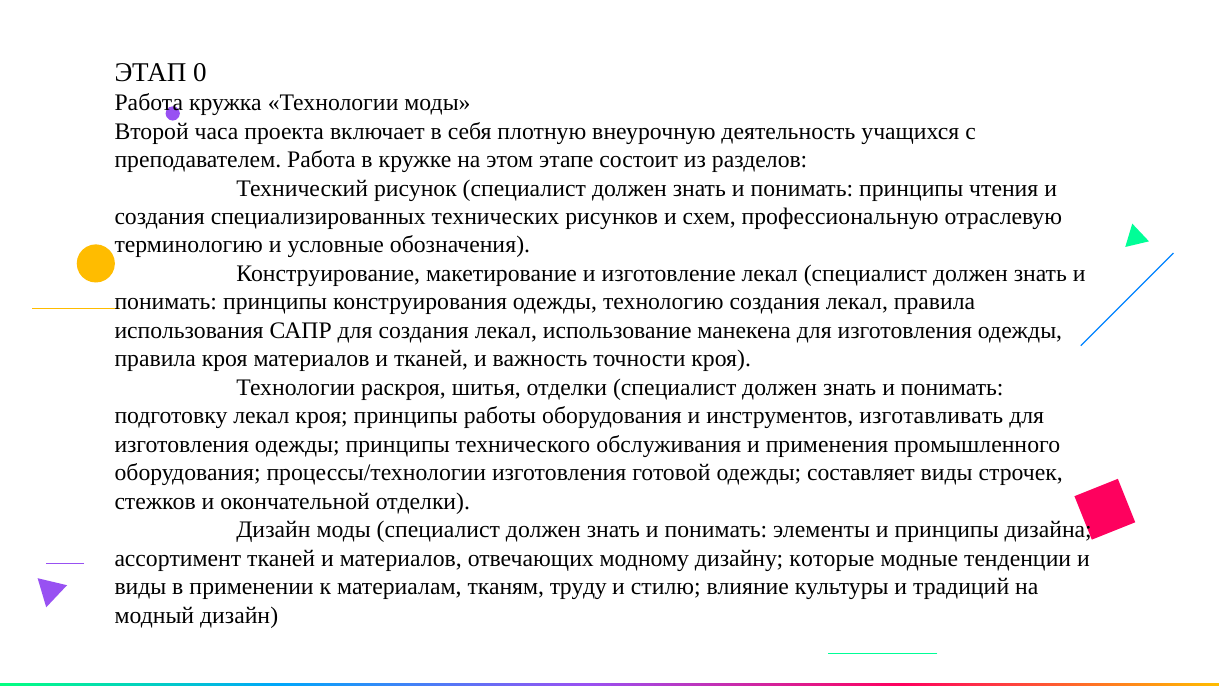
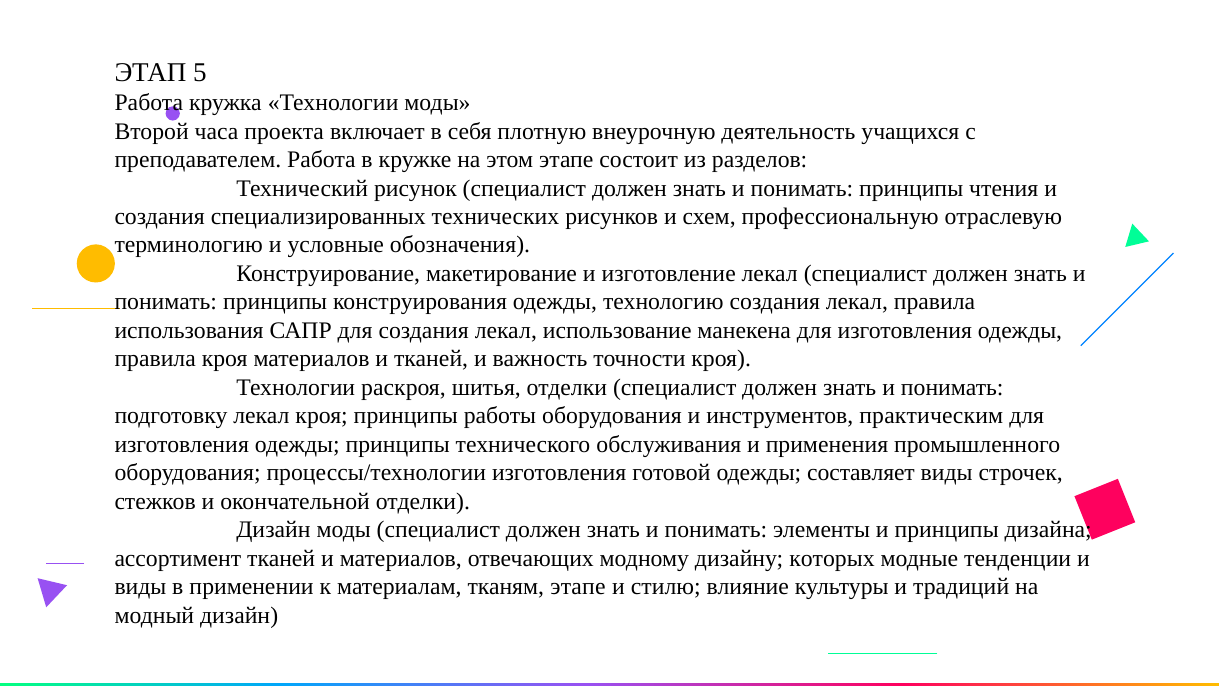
0: 0 -> 5 (200, 73)
изготавливать: изготавливать -> практическим (931, 416)
которые: которые -> которых (832, 558)
тканям труду: труду -> этапе (578, 587)
